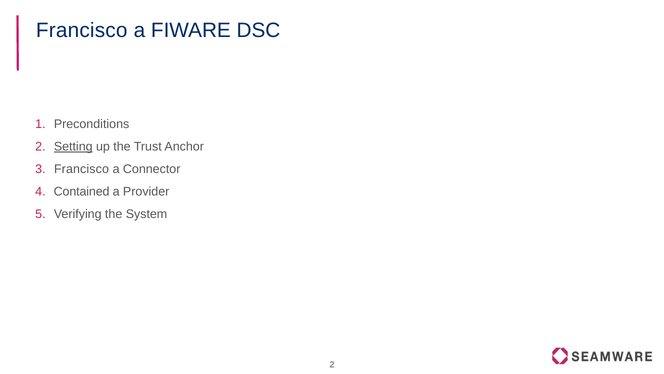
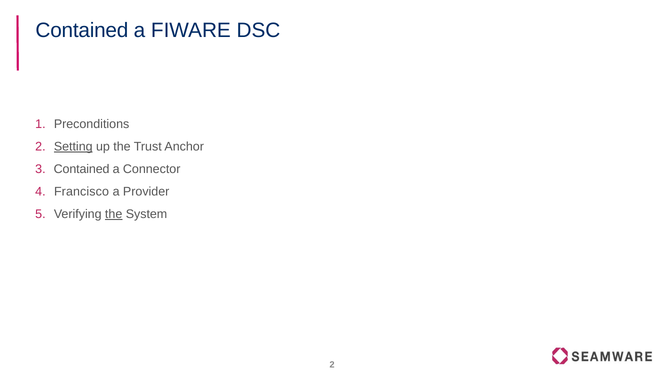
Francisco: Francisco -> Contained (82, 30)
Francisco: Francisco -> Contained (82, 169)
Contained: Contained -> Francisco (81, 191)
the underline: none -> present (114, 214)
